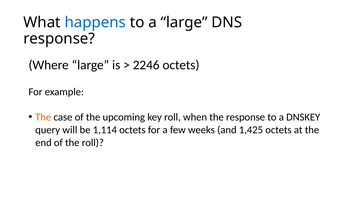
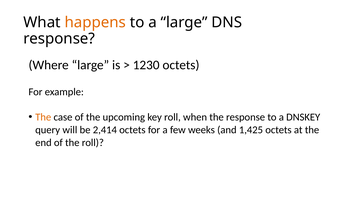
happens colour: blue -> orange (95, 22)
2246: 2246 -> 1230 (146, 65)
1,114: 1,114 -> 2,414 (105, 130)
